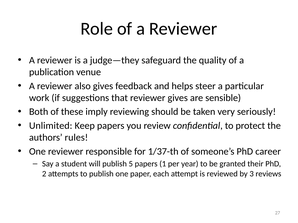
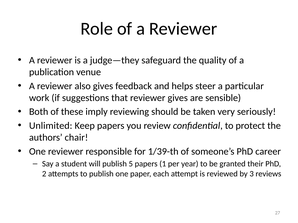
rules: rules -> chair (76, 138)
1/37-th: 1/37-th -> 1/39-th (163, 152)
